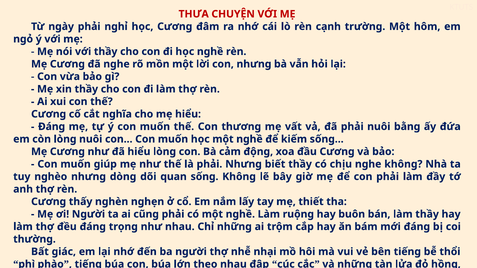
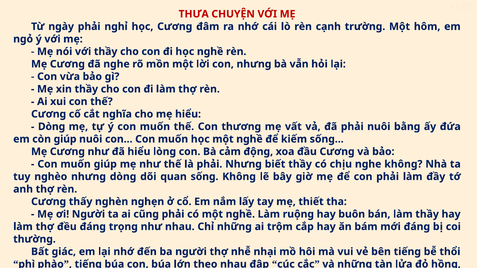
Đáng: Đáng -> Dòng (52, 127)
còn lòng: lòng -> giúp (65, 139)
